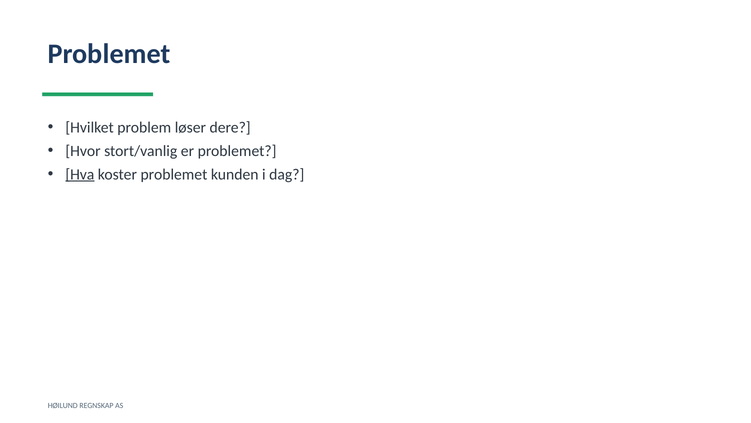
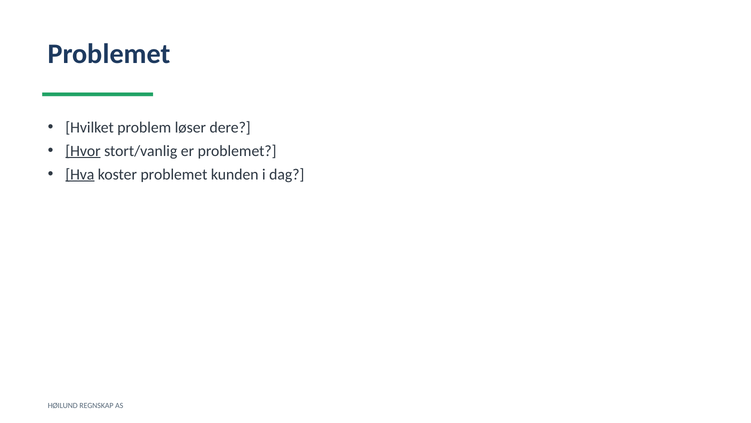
Hvor underline: none -> present (83, 151)
